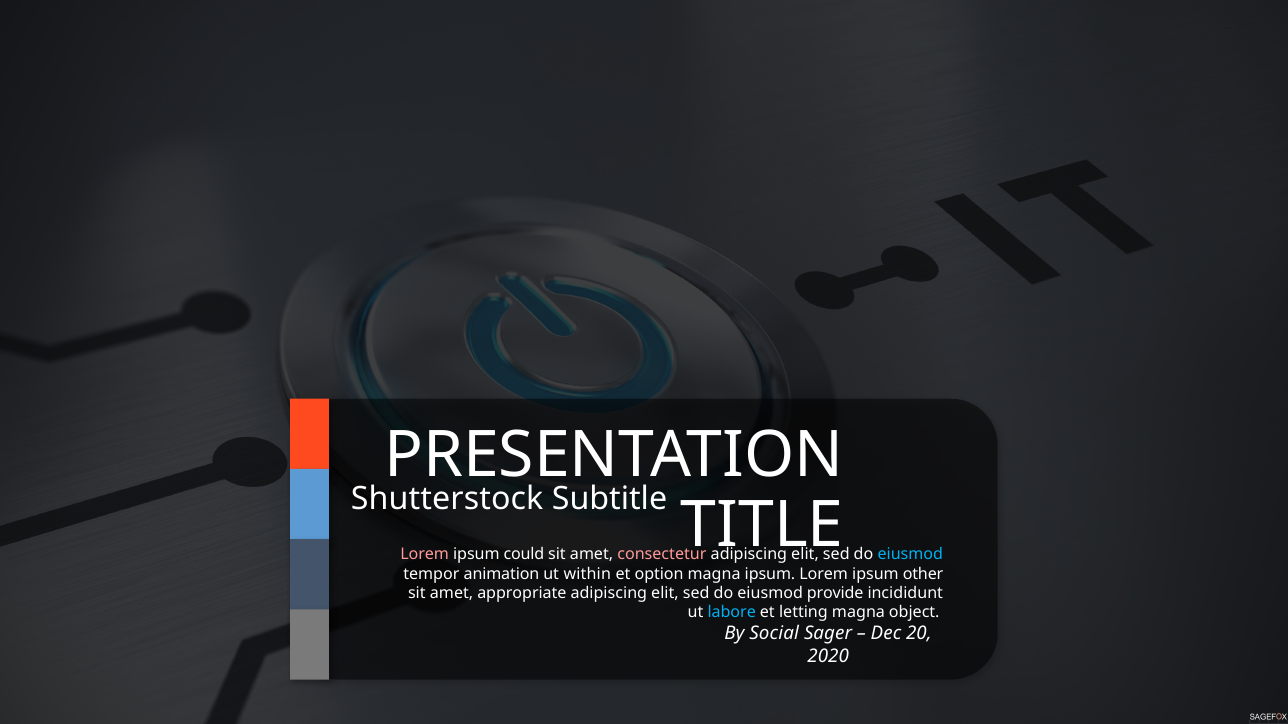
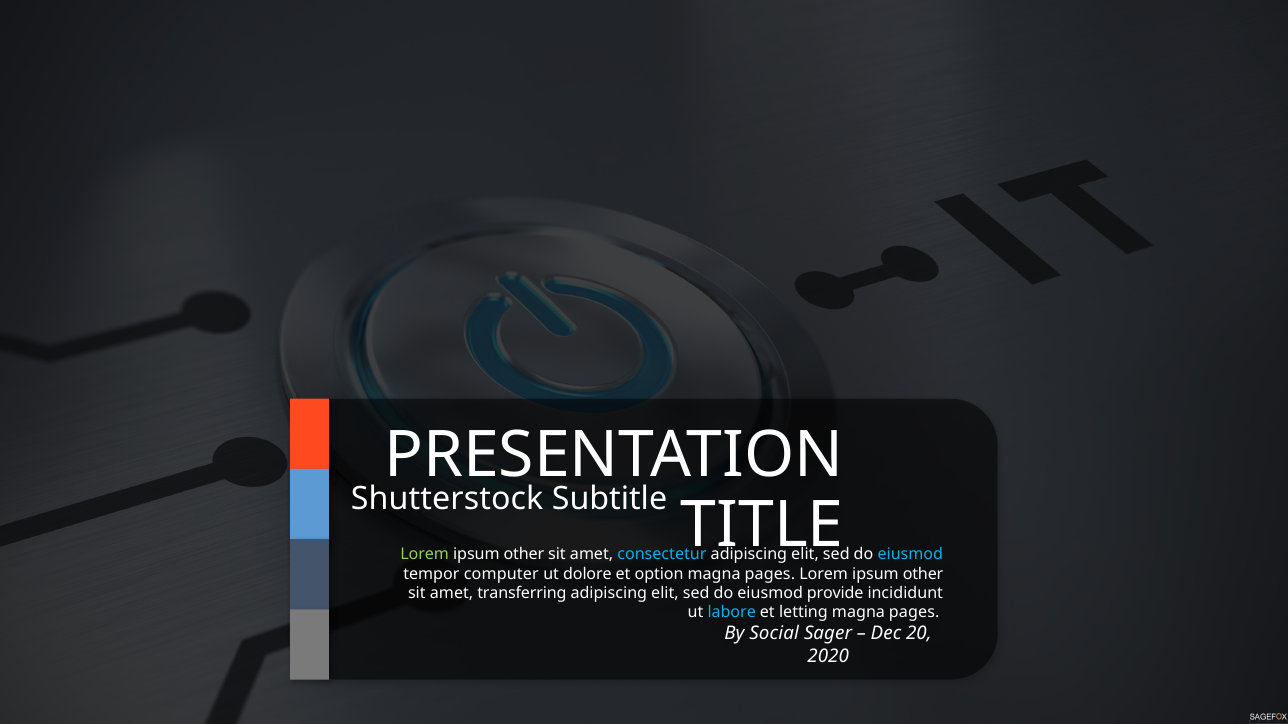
Lorem colour: pink -> light green (425, 555)
could: could -> other (524, 555)
consectetur colour: pink -> light blue (662, 555)
animation: animation -> computer (501, 574)
within: within -> dolore (587, 574)
ipsum: ipsum -> pages (770, 574)
appropriate: appropriate -> transferring (522, 594)
object: object -> pages (914, 613)
